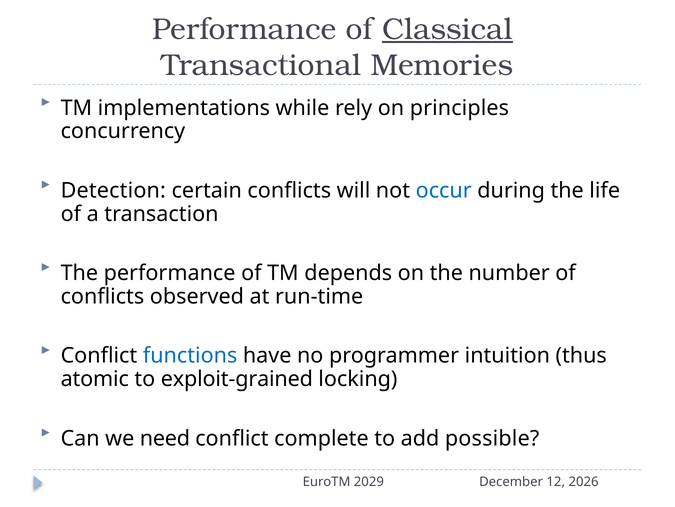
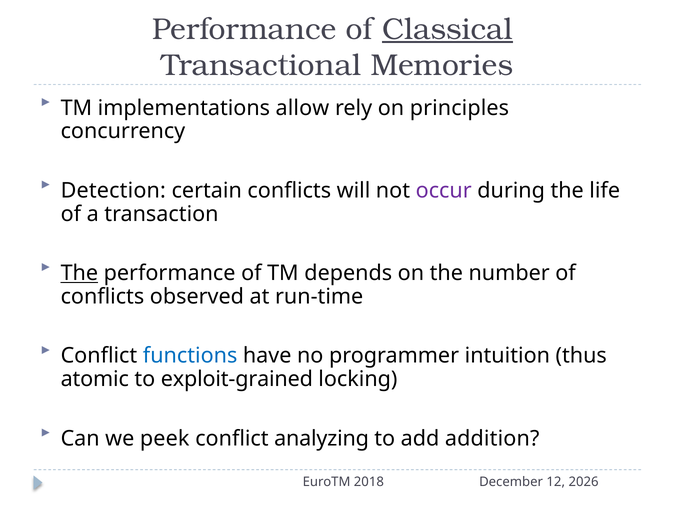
while: while -> allow (302, 108)
occur colour: blue -> purple (444, 190)
The underline: none -> present (79, 273)
need: need -> peek (165, 438)
complete: complete -> analyzing (322, 438)
possible: possible -> addition (492, 438)
2029: 2029 -> 2018 (369, 481)
